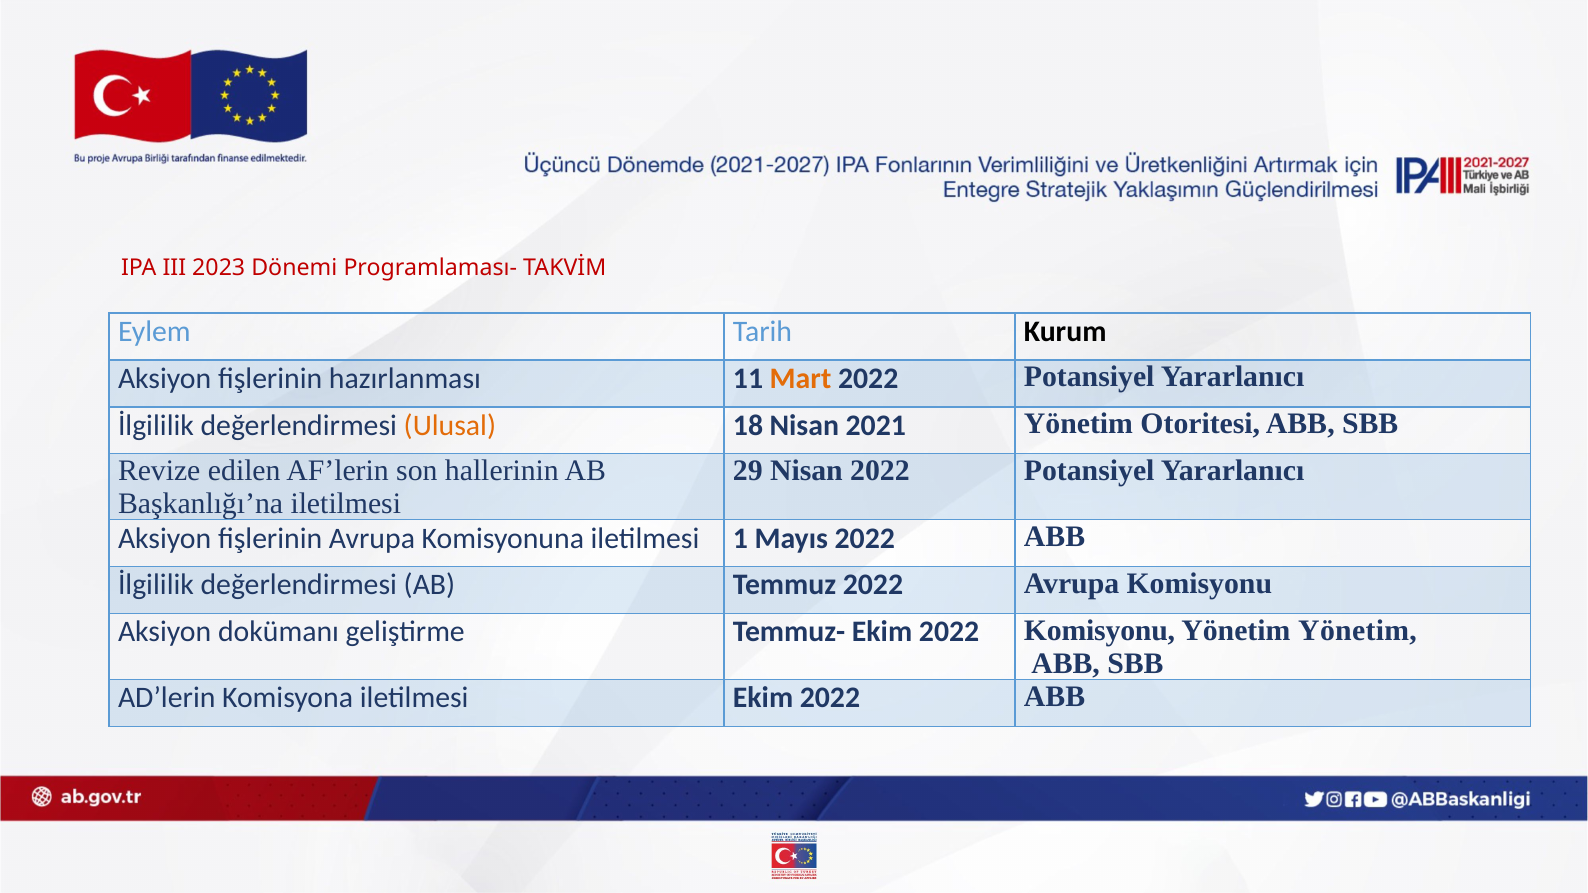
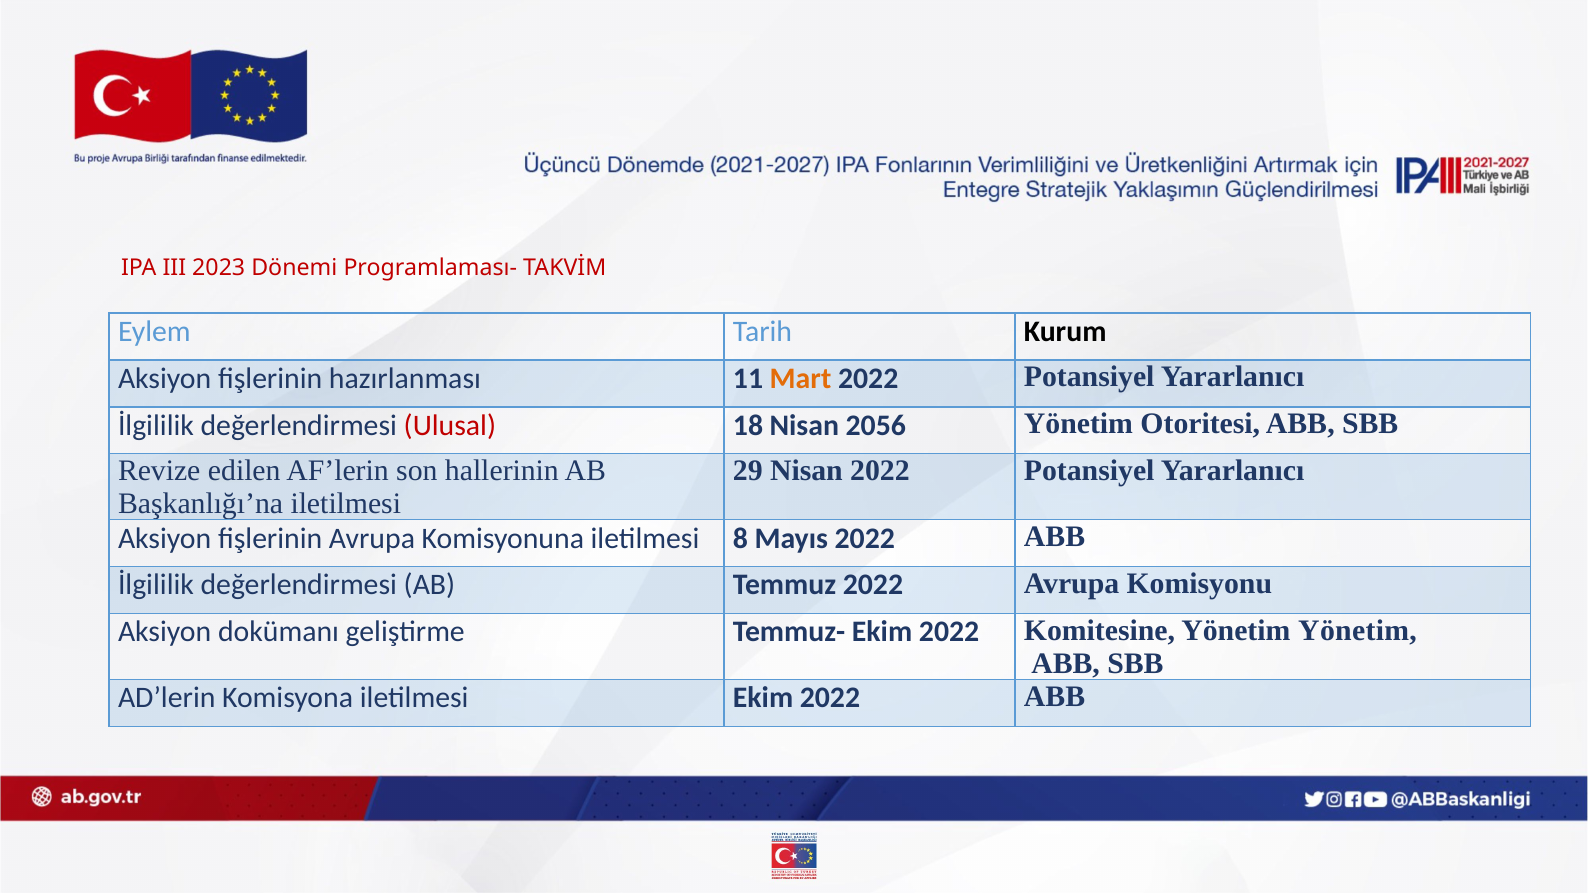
Ulusal colour: orange -> red (450, 426)
2021: 2021 -> 2056 (876, 426)
1: 1 -> 8 (741, 538)
2022 Komisyonu: Komisyonu -> Komitesine (1099, 630)
